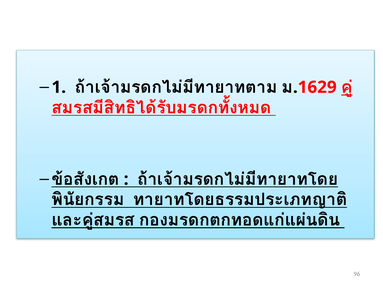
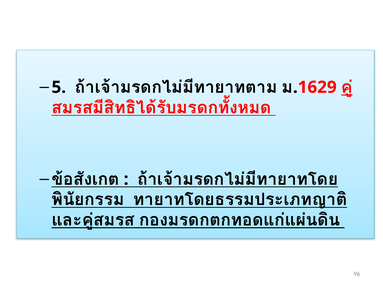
1: 1 -> 5 (59, 87)
